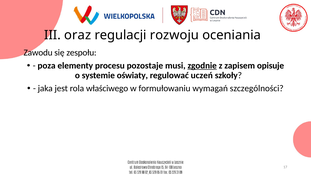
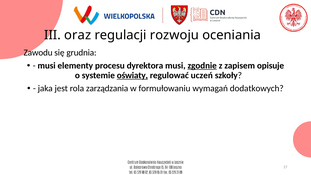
zespołu: zespołu -> grudnia (81, 53)
poza: poza -> musi (47, 66)
pozostaje: pozostaje -> dyrektora (145, 66)
oświaty underline: none -> present (132, 75)
właściwego: właściwego -> zarządzania (107, 88)
szczególności: szczególności -> dodatkowych (257, 88)
